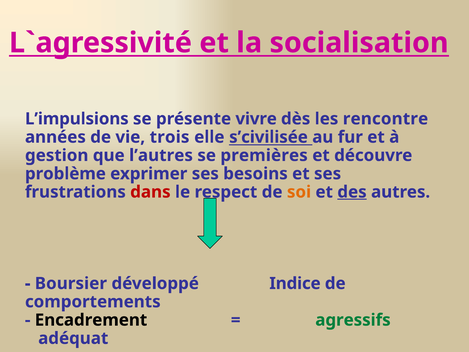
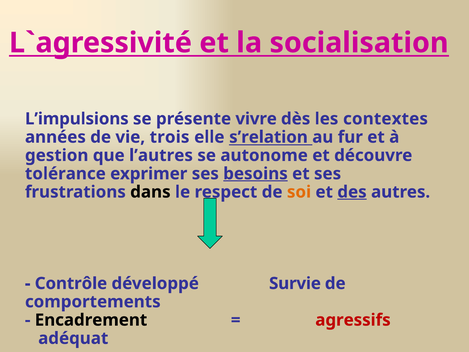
rencontre: rencontre -> contextes (385, 119)
s’civilisée: s’civilisée -> s’relation (268, 137)
premières: premières -> autonome (264, 155)
problème: problème -> tolérance (65, 174)
besoins underline: none -> present (255, 174)
dans colour: red -> black (150, 192)
Boursier: Boursier -> Contrôle (71, 283)
Indice: Indice -> Survie (295, 283)
agressifs colour: green -> red (353, 320)
